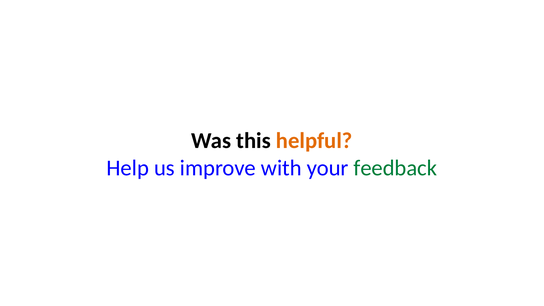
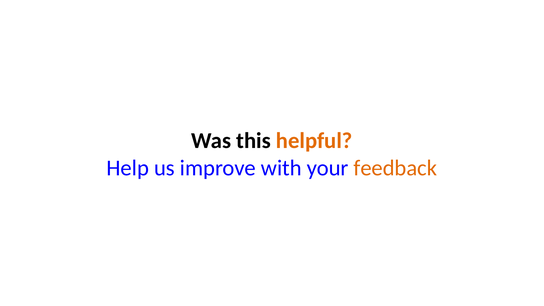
feedback colour: green -> orange (395, 168)
